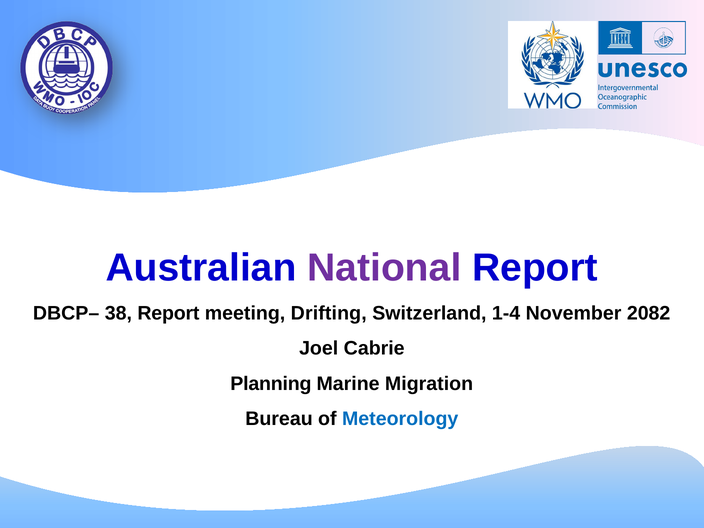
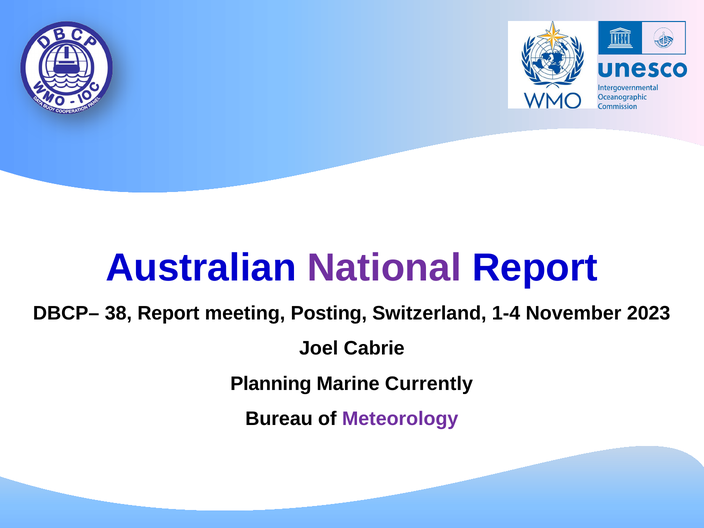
Drifting: Drifting -> Posting (329, 313)
2082: 2082 -> 2023 (649, 313)
Migration: Migration -> Currently (429, 384)
Meteorology colour: blue -> purple (400, 419)
